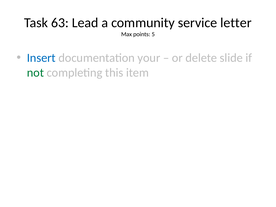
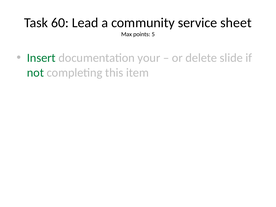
63: 63 -> 60 (60, 23)
letter: letter -> sheet (236, 23)
Insert colour: blue -> green (41, 58)
